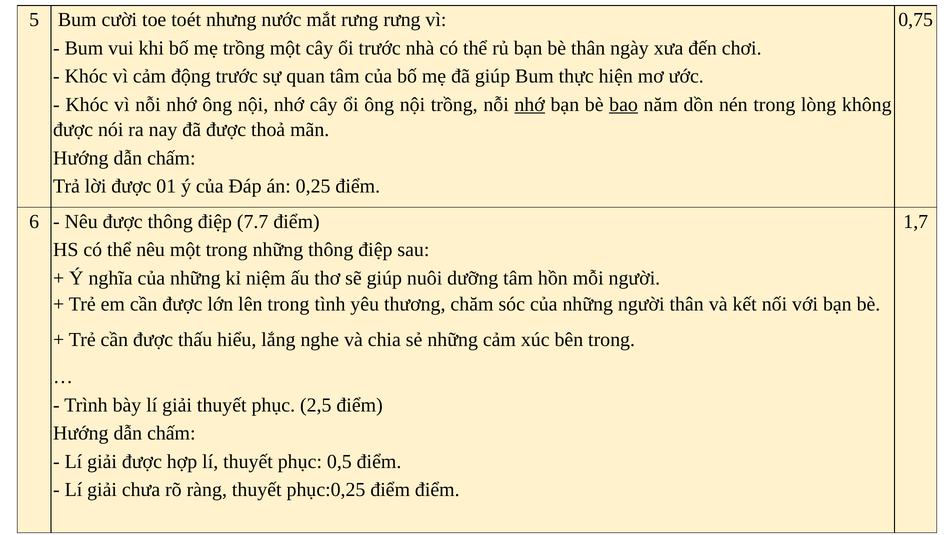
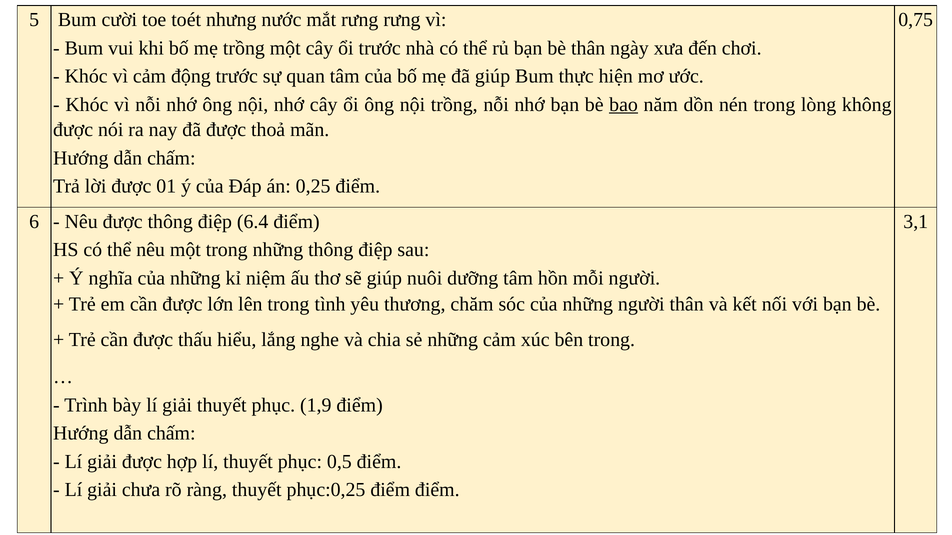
nhớ underline: present -> none (530, 105)
7.7: 7.7 -> 6.4 (253, 222)
1,7: 1,7 -> 3,1 (916, 222)
2,5: 2,5 -> 1,9 (316, 405)
